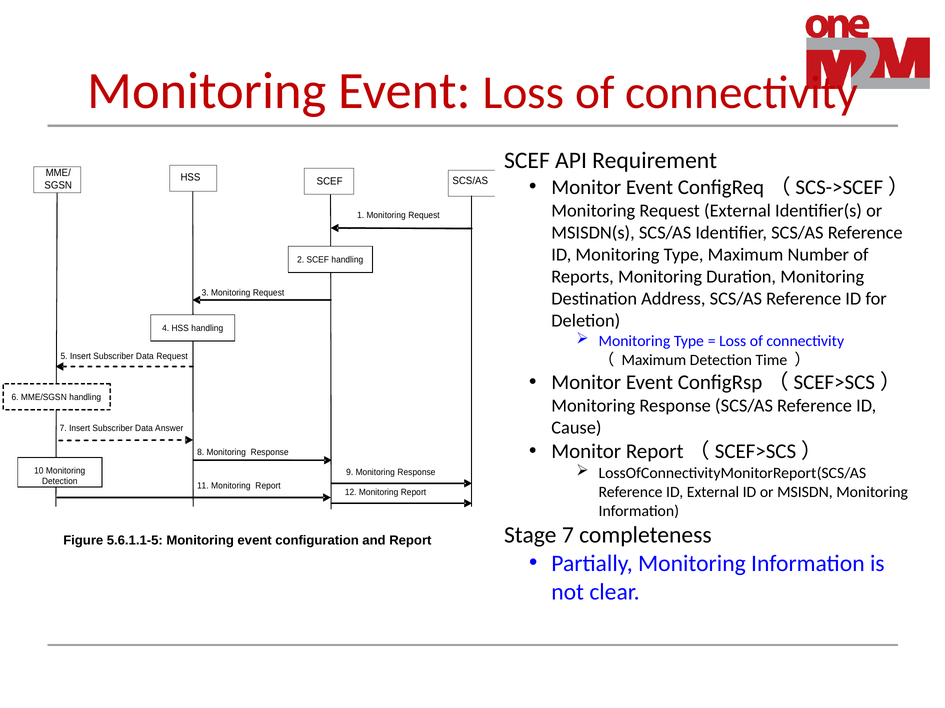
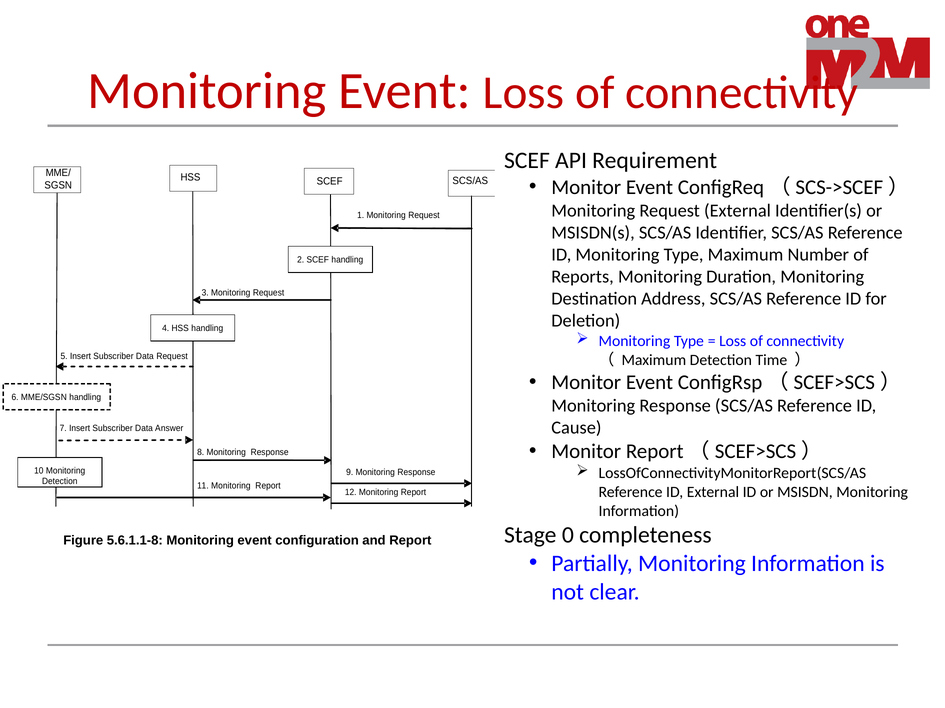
Stage 7: 7 -> 0 (568, 536)
5.6.1.1-5: 5.6.1.1-5 -> 5.6.1.1-8 (135, 541)
